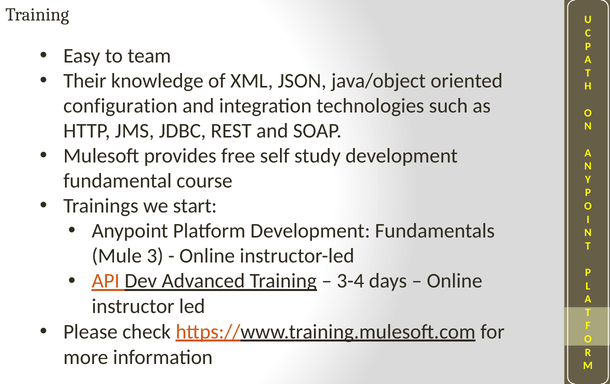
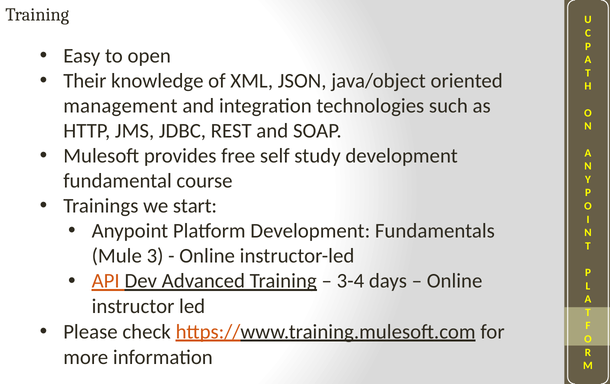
team: team -> open (149, 56)
configuration: configuration -> management (120, 106)
